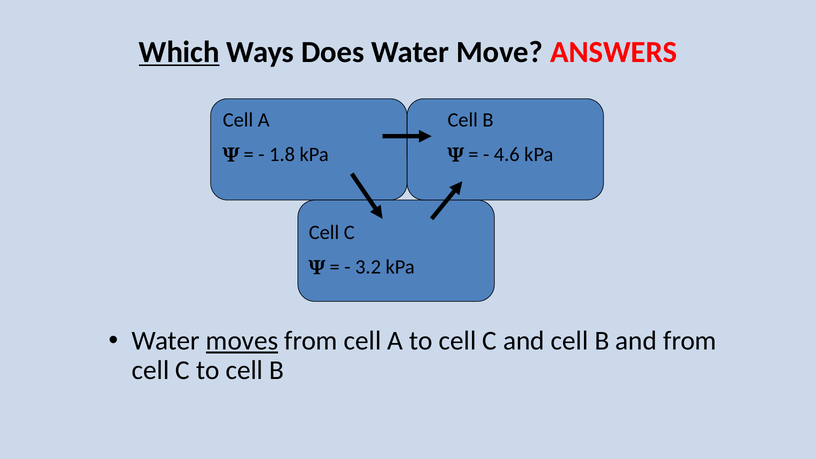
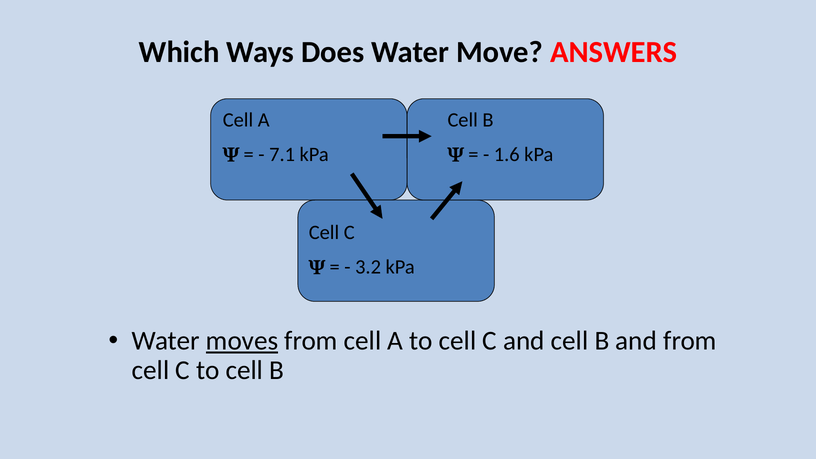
Which underline: present -> none (179, 52)
1.8: 1.8 -> 7.1 (282, 155)
4.6: 4.6 -> 1.6 (507, 155)
